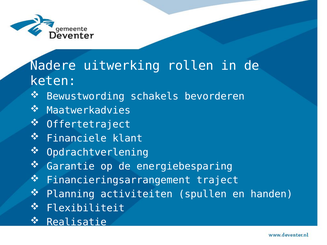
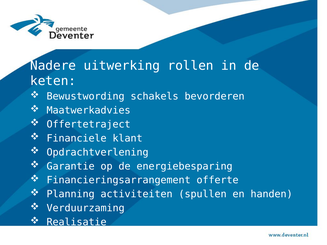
traject: traject -> offerte (218, 180)
Flexibiliteit: Flexibiliteit -> Verduurzaming (86, 208)
